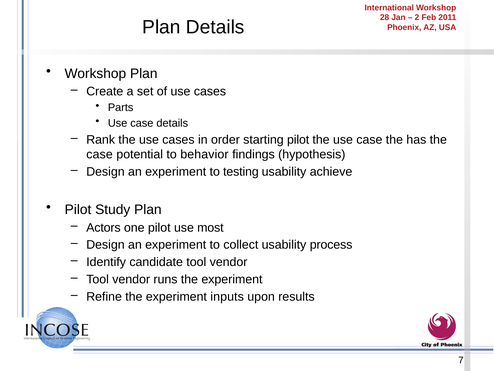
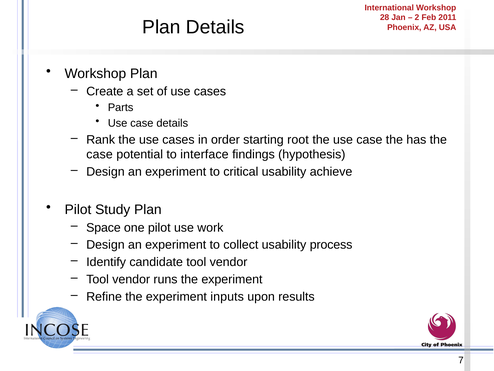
starting pilot: pilot -> root (298, 139)
behavior: behavior -> interface (204, 154)
testing: testing -> critical (241, 172)
Actors: Actors -> Space (103, 227)
most: most -> work (210, 227)
